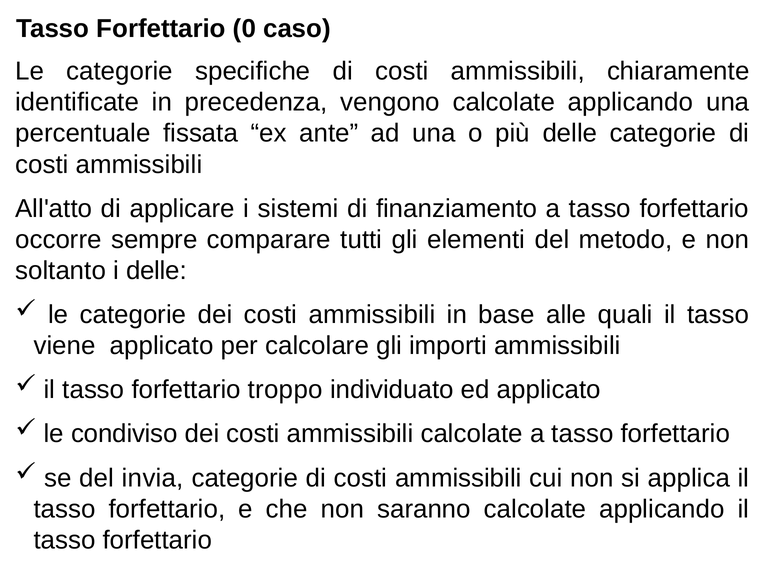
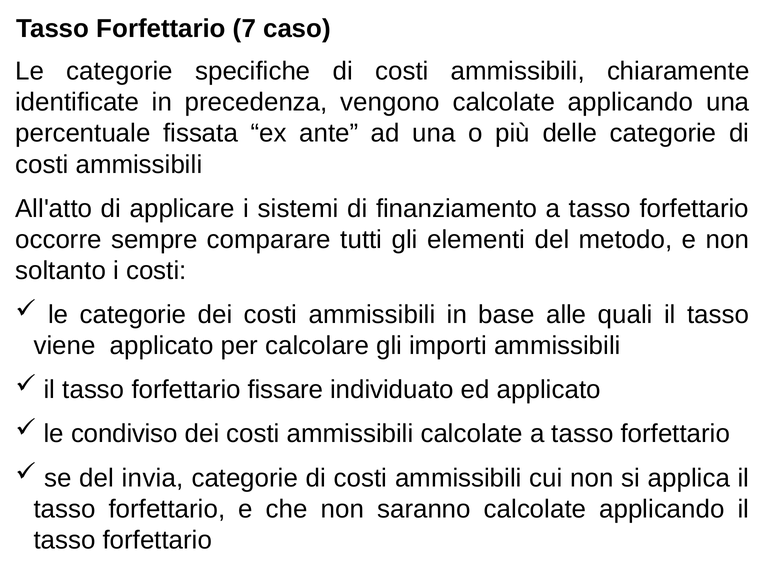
0: 0 -> 7 (244, 29)
i delle: delle -> costi (156, 271)
troppo: troppo -> fissare (286, 390)
